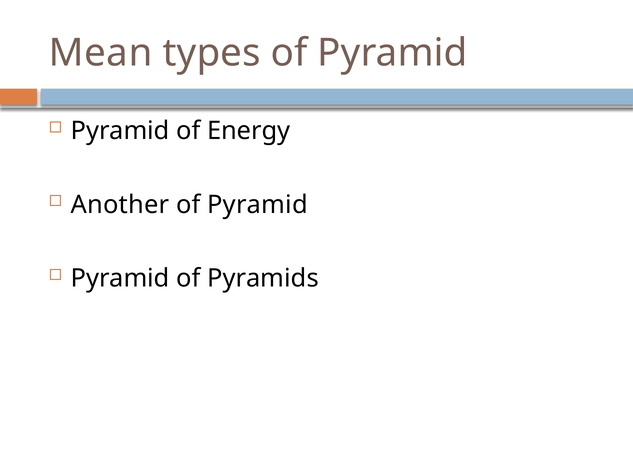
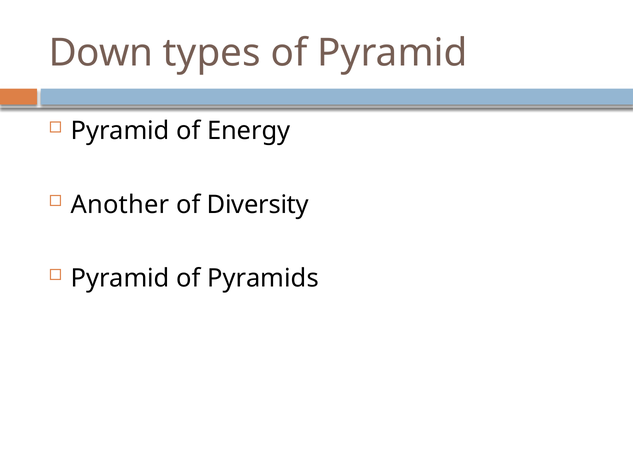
Mean: Mean -> Down (101, 53)
Pyramid: Pyramid -> Diversity (258, 204)
